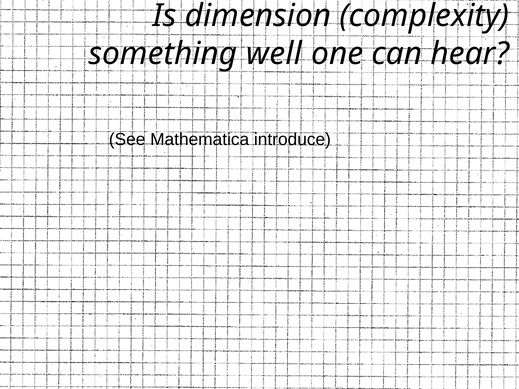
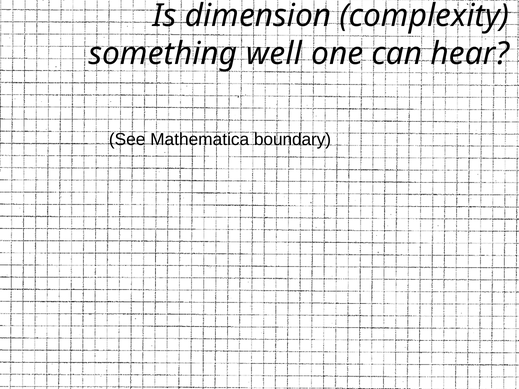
introduce: introduce -> boundary (293, 140)
